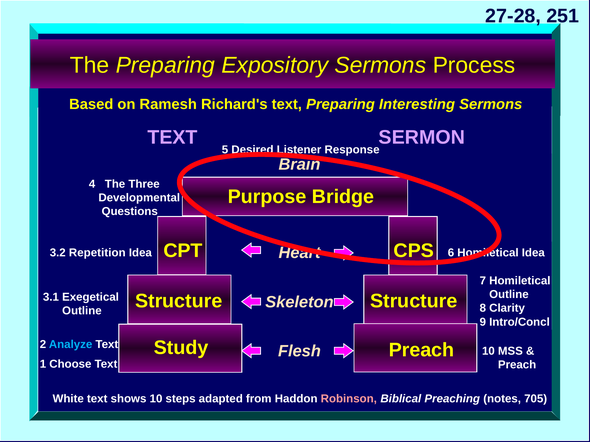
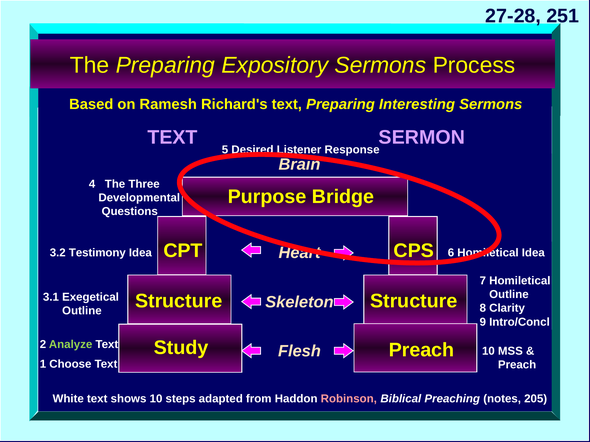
Repetition: Repetition -> Testimony (97, 253)
Analyze colour: light blue -> light green (71, 345)
705: 705 -> 205 (536, 399)
